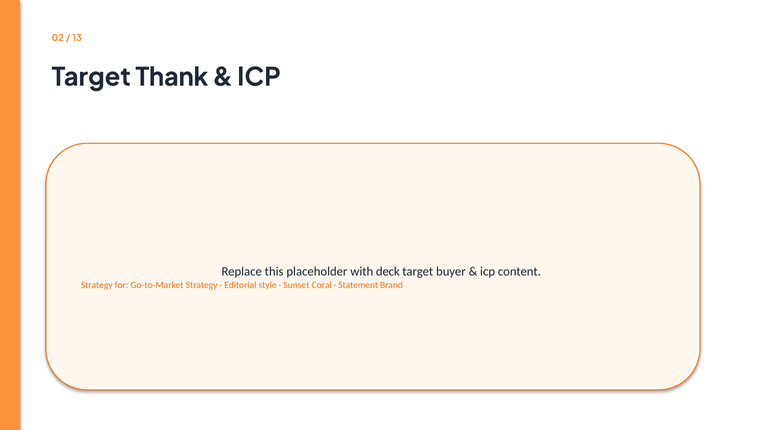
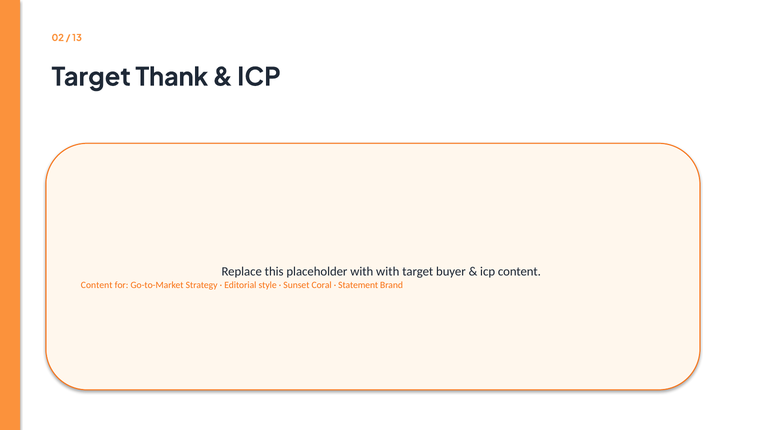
with deck: deck -> with (388, 272)
Strategy: Strategy -> Content (97, 285)
